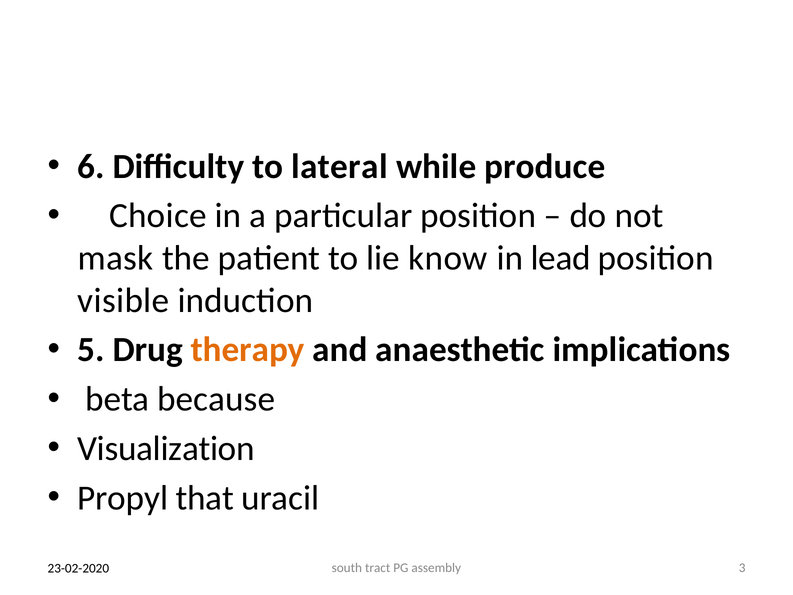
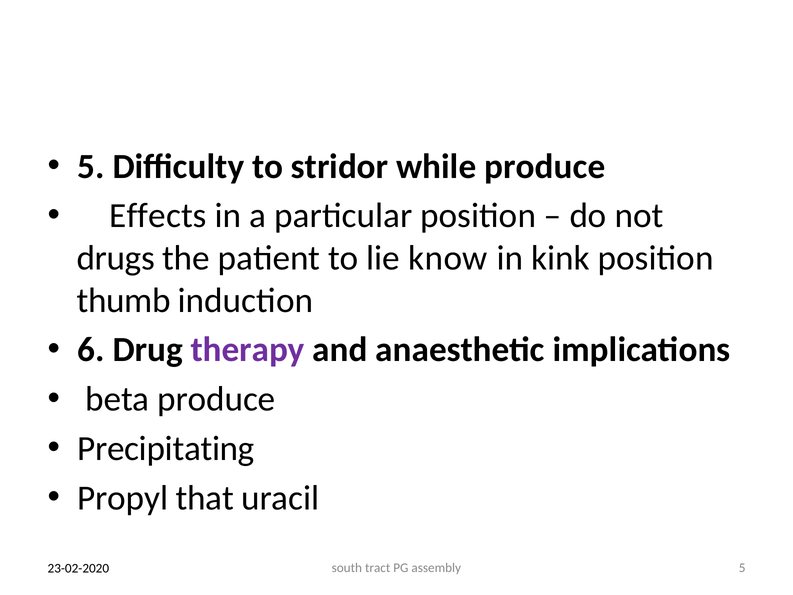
6: 6 -> 5 (91, 166)
lateral: lateral -> stridor (340, 166)
Choice: Choice -> Effects (158, 216)
mask: mask -> drugs (116, 258)
lead: lead -> kink (561, 258)
visible: visible -> thumb (124, 300)
5: 5 -> 6 (91, 350)
therapy colour: orange -> purple (248, 350)
beta because: because -> produce (216, 399)
Visualization: Visualization -> Precipitating (166, 448)
assembly 3: 3 -> 5 (742, 568)
